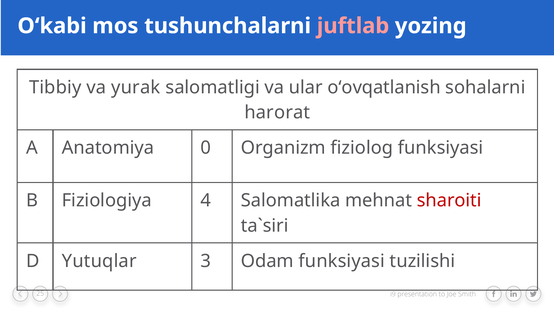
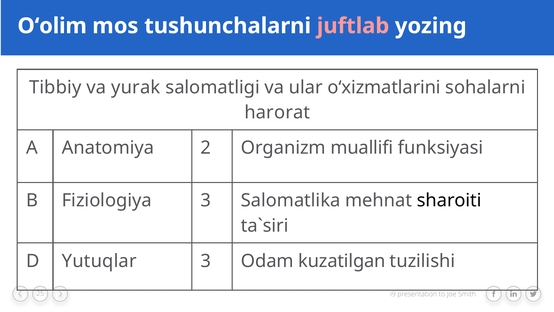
O‘kabi: O‘kabi -> O‘olim (52, 26)
o‘ovqatlanish: o‘ovqatlanish -> o‘xizmatlarini (384, 87)
0: 0 -> 2 (206, 148)
fiziolog: fiziolog -> muallifi (362, 148)
Fiziologiya 4: 4 -> 3 (206, 200)
sharoiti colour: red -> black (449, 200)
Odam funksiyasi: funksiyasi -> kuzatilgan (342, 261)
